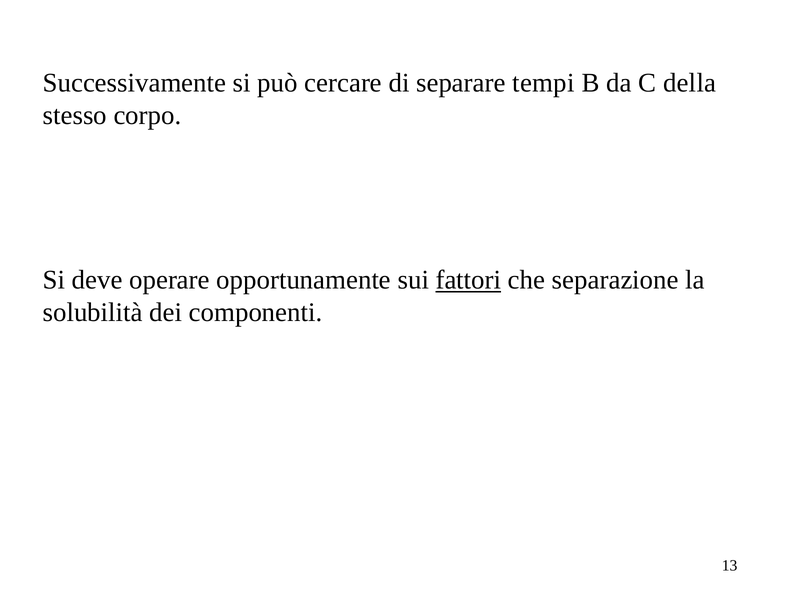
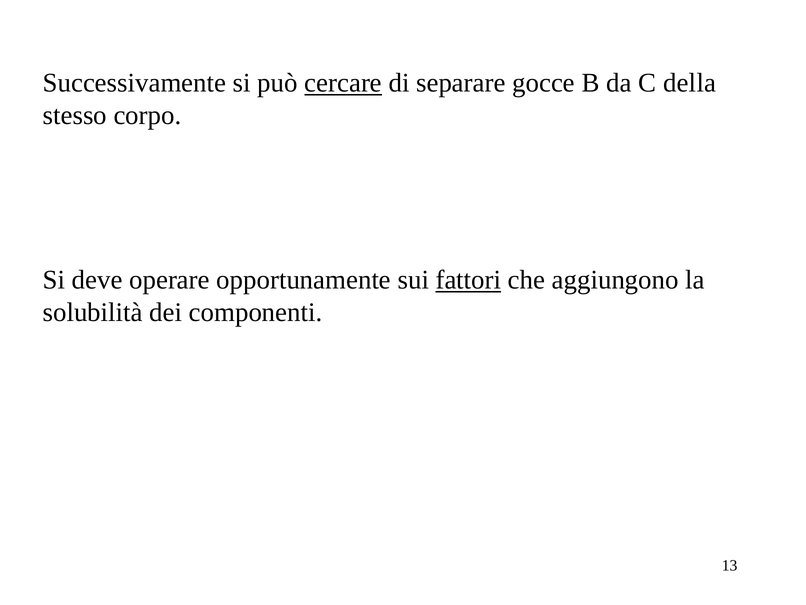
cercare underline: none -> present (343, 83)
tempi: tempi -> gocce (544, 83)
separazione: separazione -> aggiungono (615, 280)
